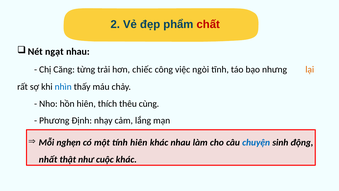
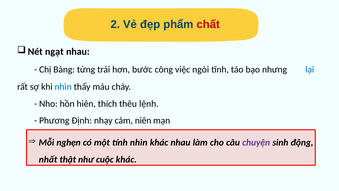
Căng: Căng -> Bàng (64, 70)
chiếc: chiếc -> bước (142, 70)
lại colour: orange -> blue (310, 70)
cùng: cùng -> lệnh (149, 103)
lắng: lắng -> niên (143, 120)
tính hiên: hiên -> nhìn (139, 142)
chuyện colour: blue -> purple (256, 142)
